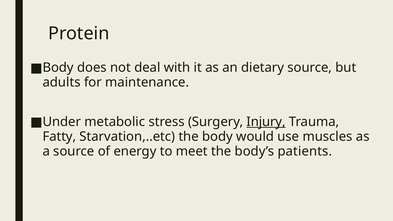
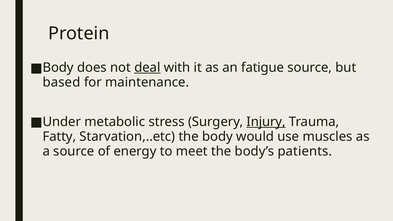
deal underline: none -> present (147, 68)
dietary: dietary -> fatigue (263, 68)
adults: adults -> based (61, 82)
